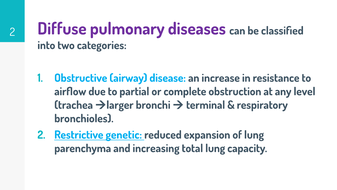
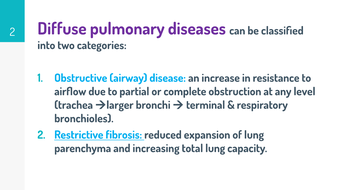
genetic: genetic -> fibrosis (124, 135)
